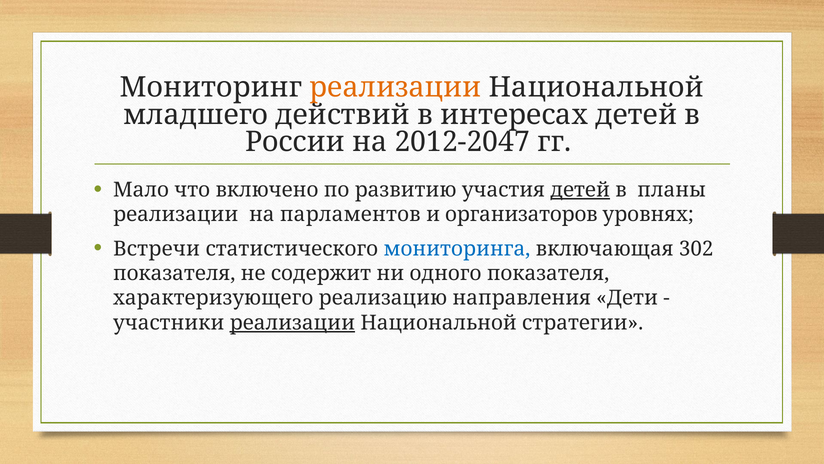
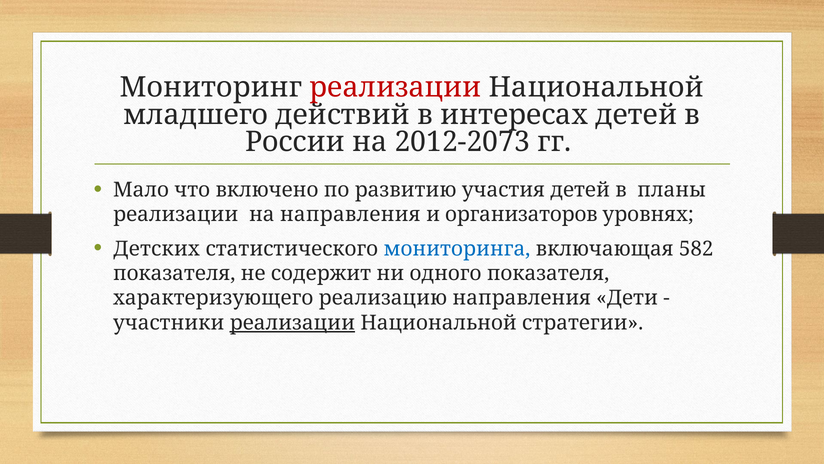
реализации colour: orange -> red (395, 87)
2012-2047: 2012-2047 -> 2012-2073 (462, 142)
детей underline: present -> none (580, 190)
на парламентов: парламентов -> направления (350, 214)
Встречи: Встречи -> Детских (157, 248)
302: 302 -> 582 (696, 248)
